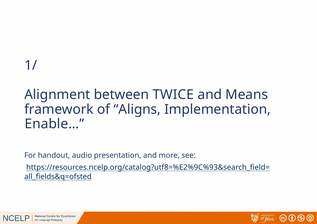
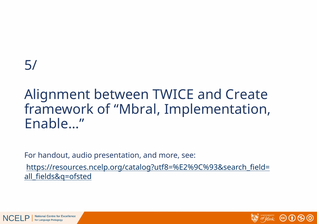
1/: 1/ -> 5/ (31, 65)
Means: Means -> Create (247, 95)
Aligns: Aligns -> Mbral (137, 109)
